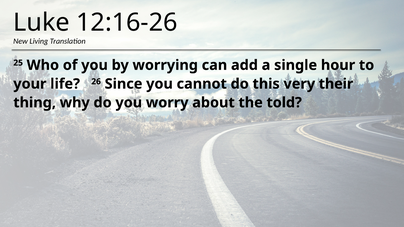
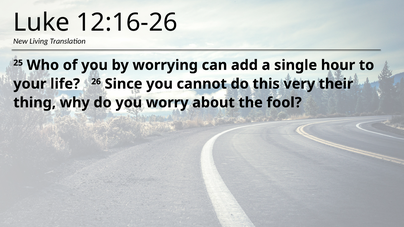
told: told -> fool (284, 103)
